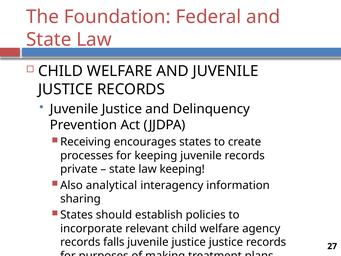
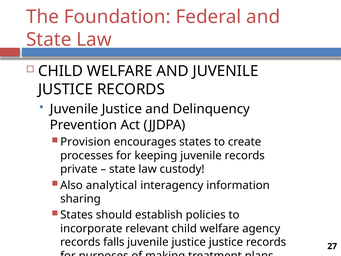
Receiving: Receiving -> Provision (85, 142)
law keeping: keeping -> custody (182, 169)
